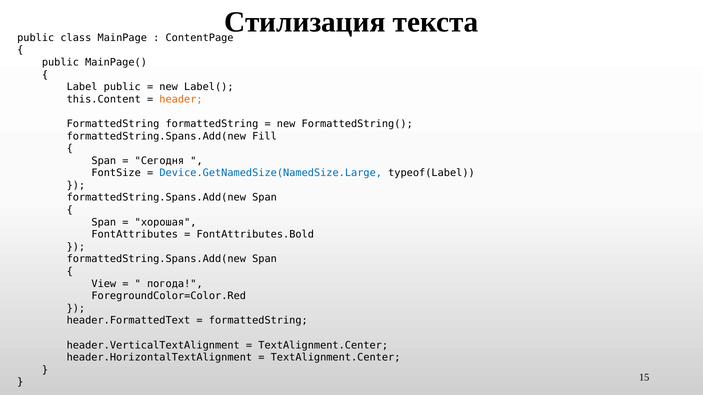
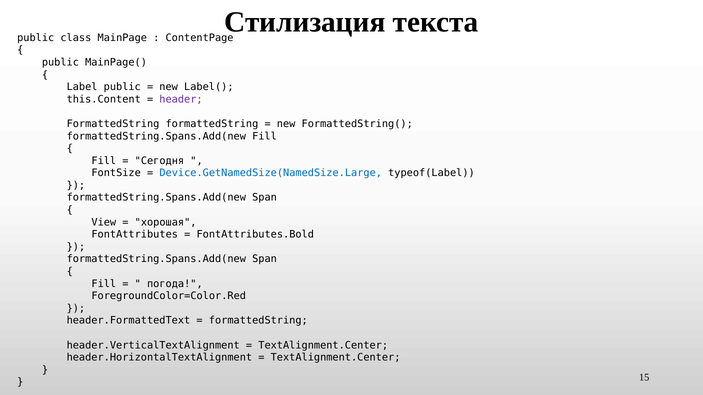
header colour: orange -> purple (181, 99)
Span: Span -> Fill (104, 161)
Span: Span -> View (104, 222)
View: View -> Fill (104, 284)
